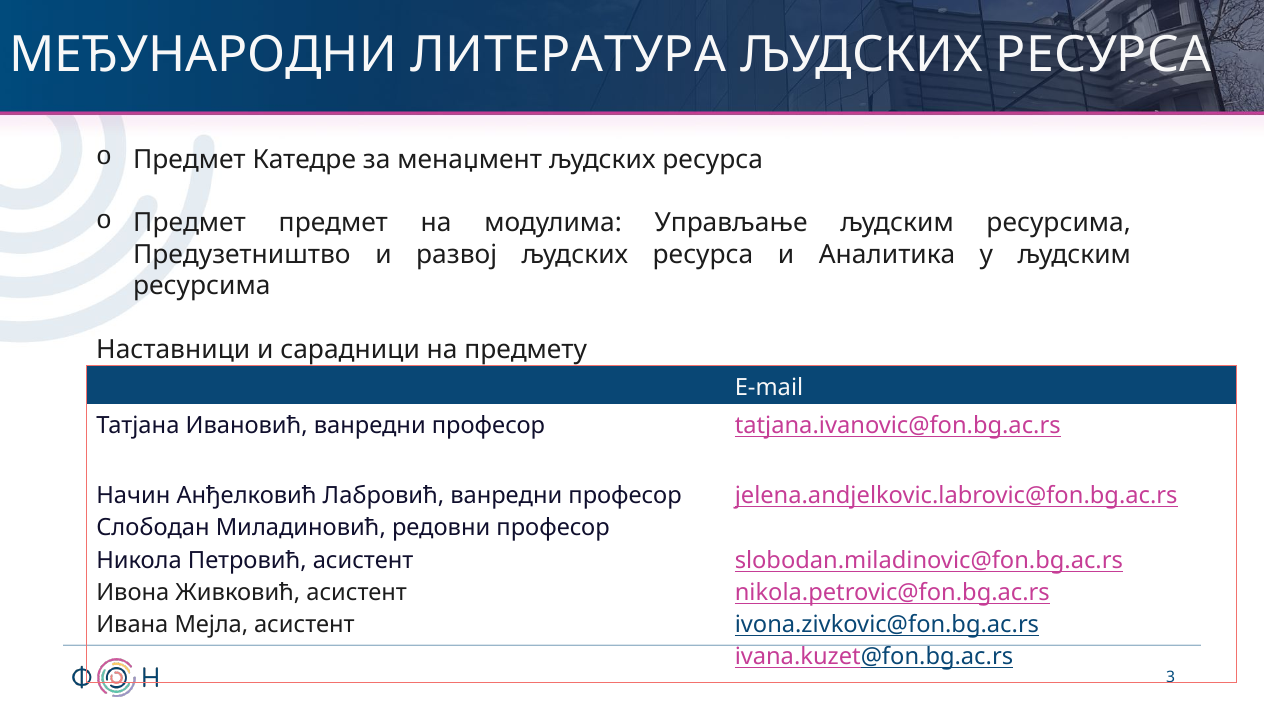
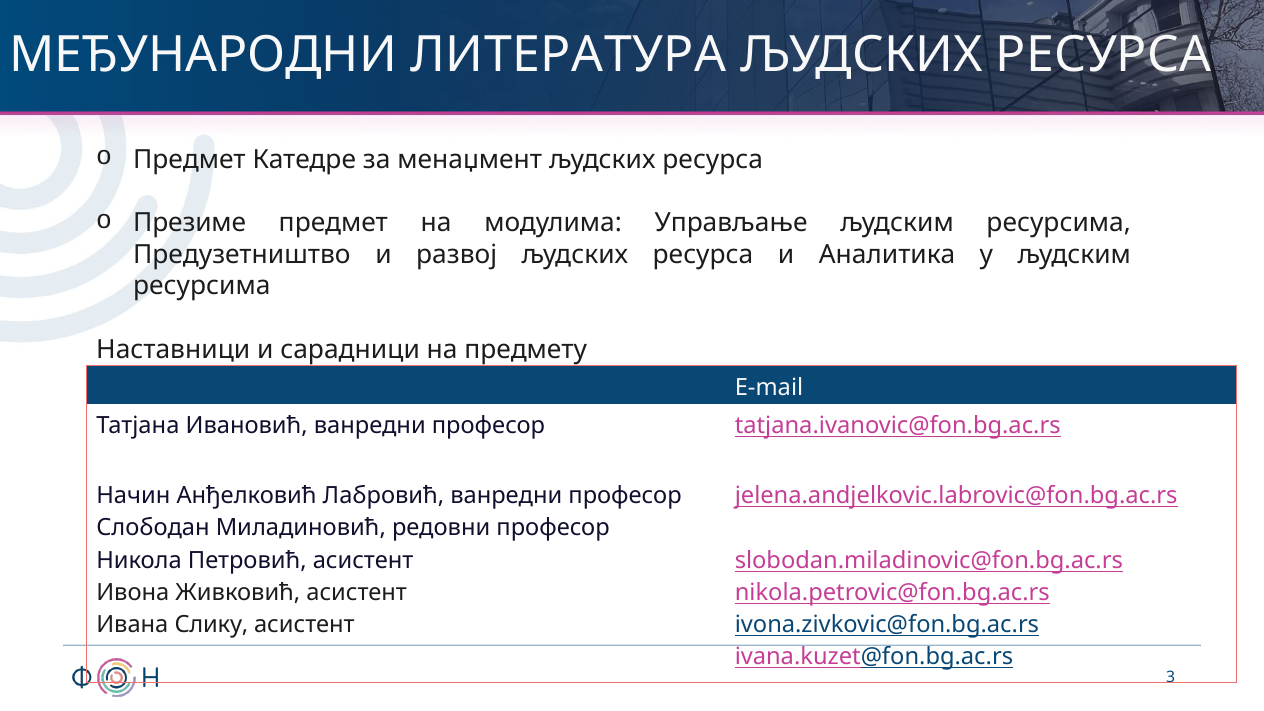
Предмет: Предмет -> Презиме (190, 223)
Мејла: Мејла -> Слику (211, 625)
